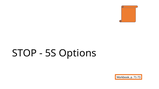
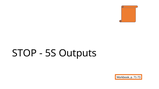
Options: Options -> Outputs (78, 53)
